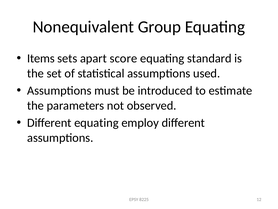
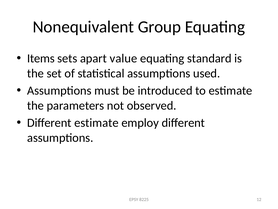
score: score -> value (123, 58)
Different equating: equating -> estimate (96, 123)
